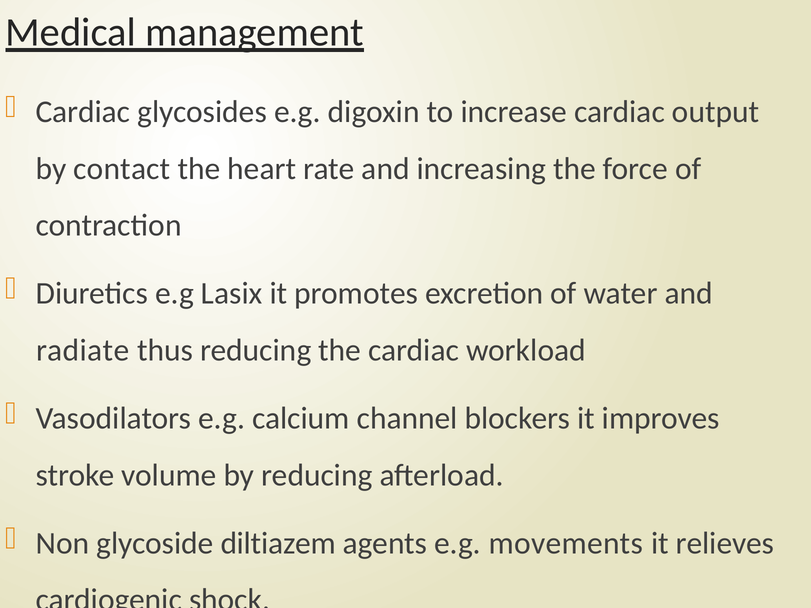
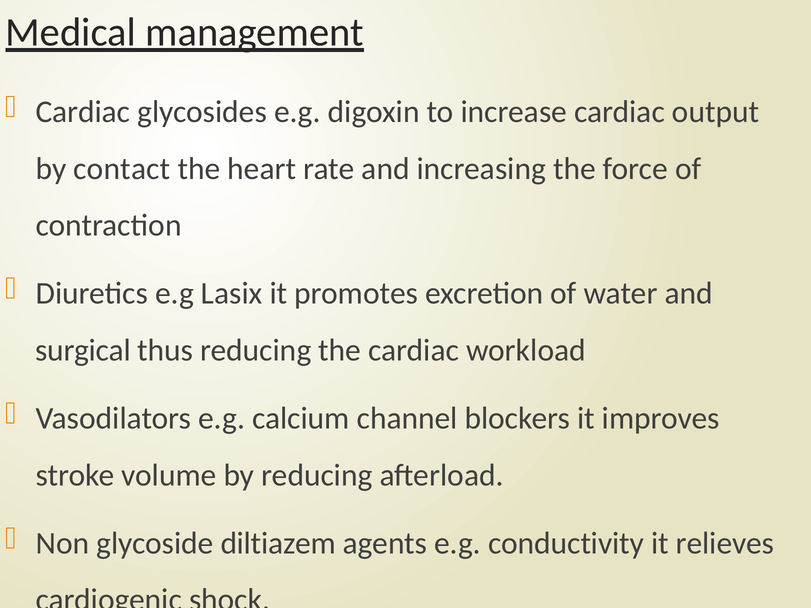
radiate: radiate -> surgical (83, 351)
movements: movements -> conductivity (566, 543)
